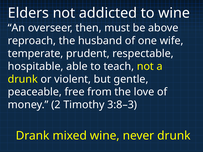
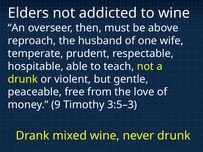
2: 2 -> 9 (56, 105)
3:8–3: 3:8–3 -> 3:5–3 (122, 105)
